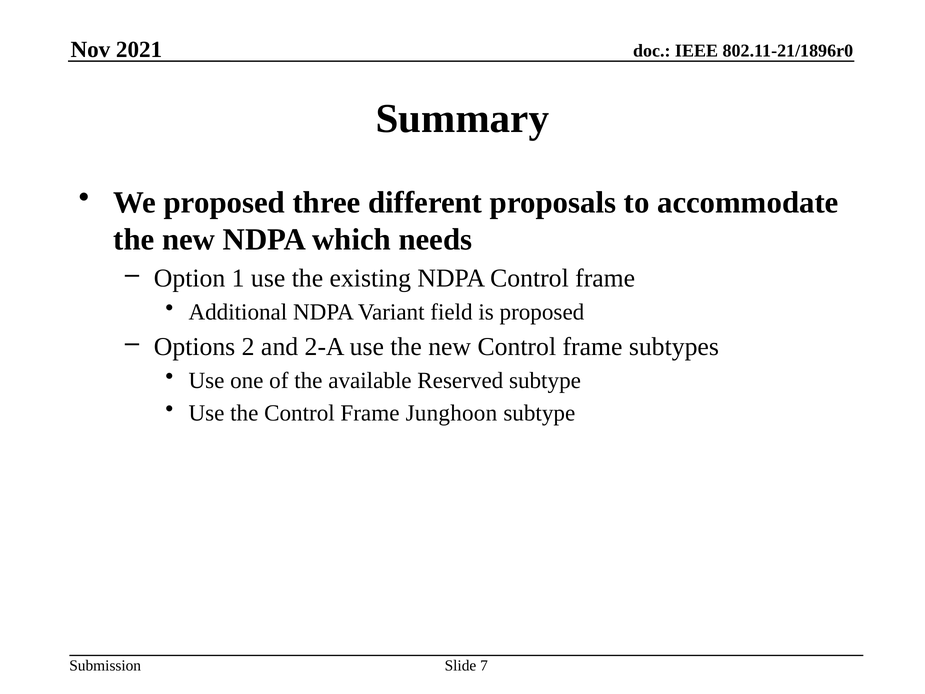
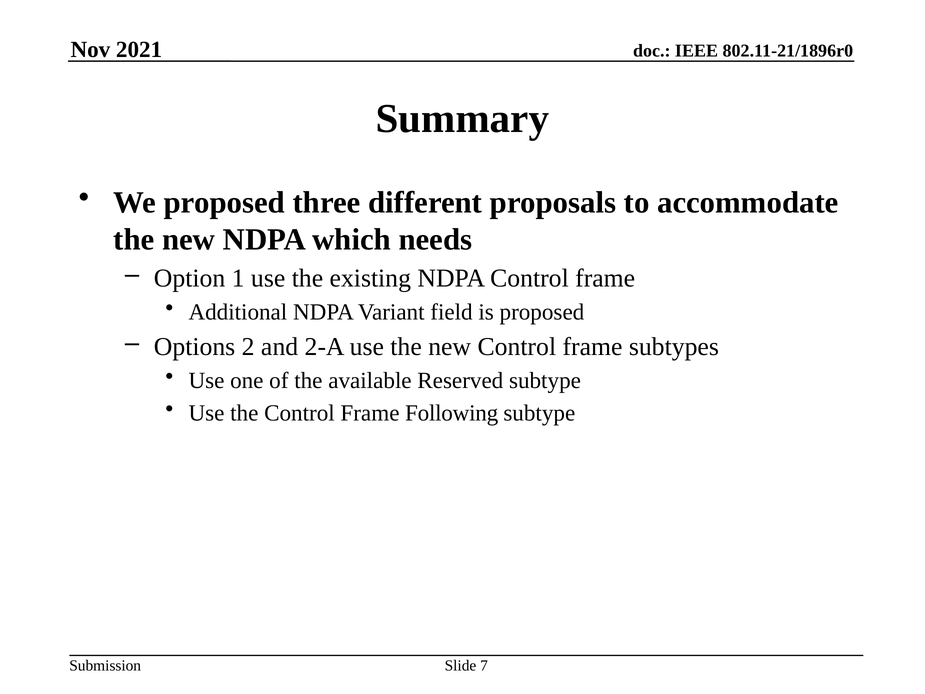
Junghoon: Junghoon -> Following (452, 413)
